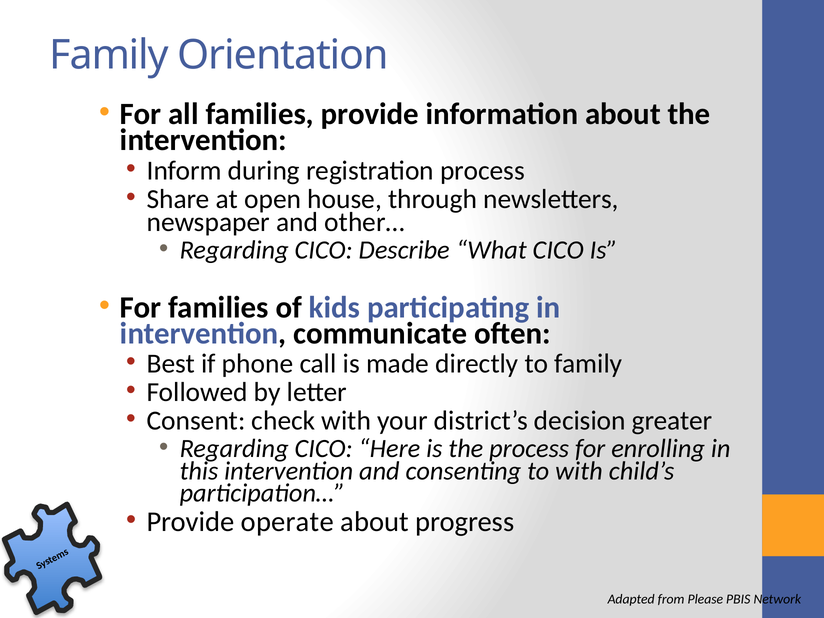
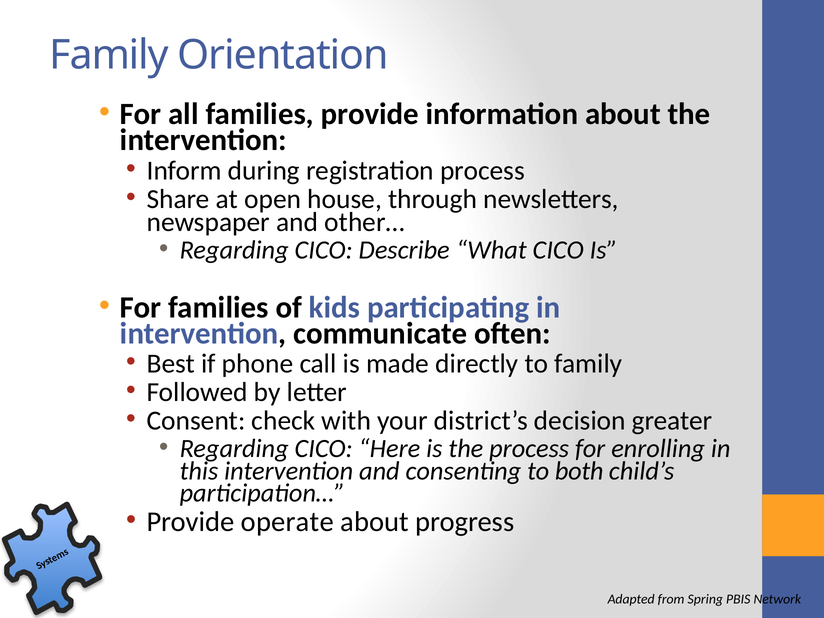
to with: with -> both (579, 471)
Please: Please -> Spring (705, 599)
